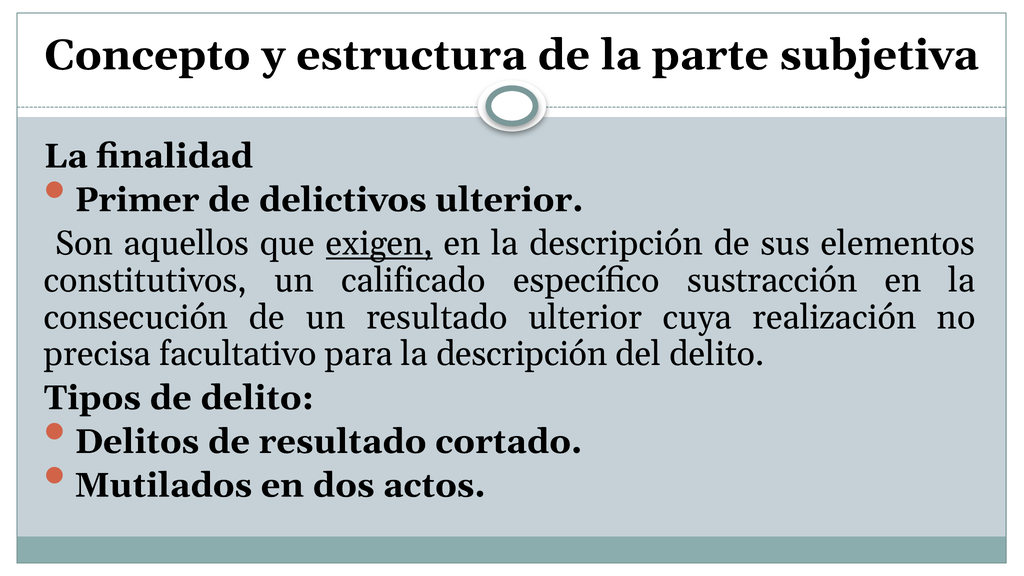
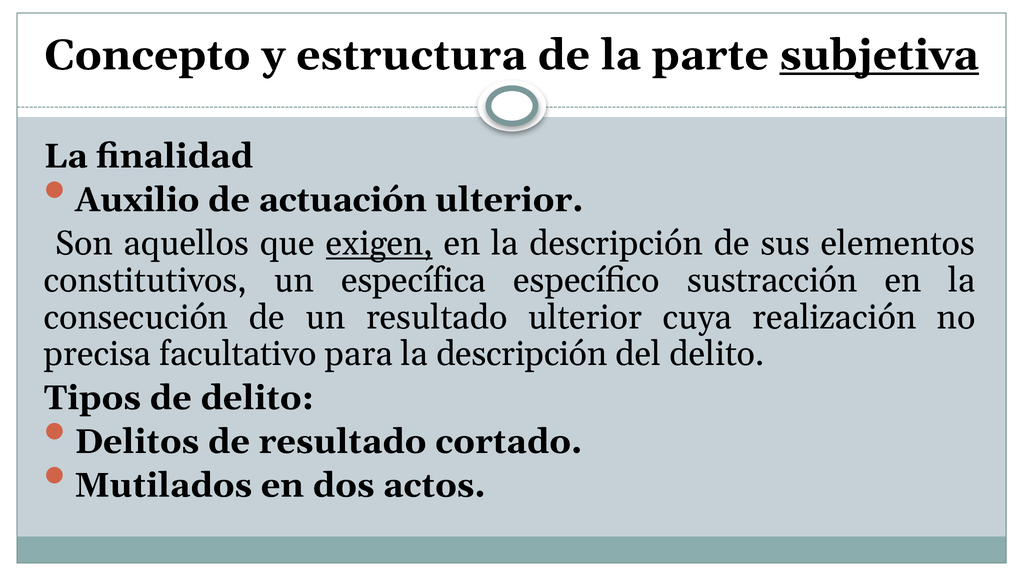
subjetiva underline: none -> present (879, 55)
Primer: Primer -> Auxilio (137, 200)
delictivos: delictivos -> actuación (343, 200)
calificado: calificado -> específica (414, 280)
